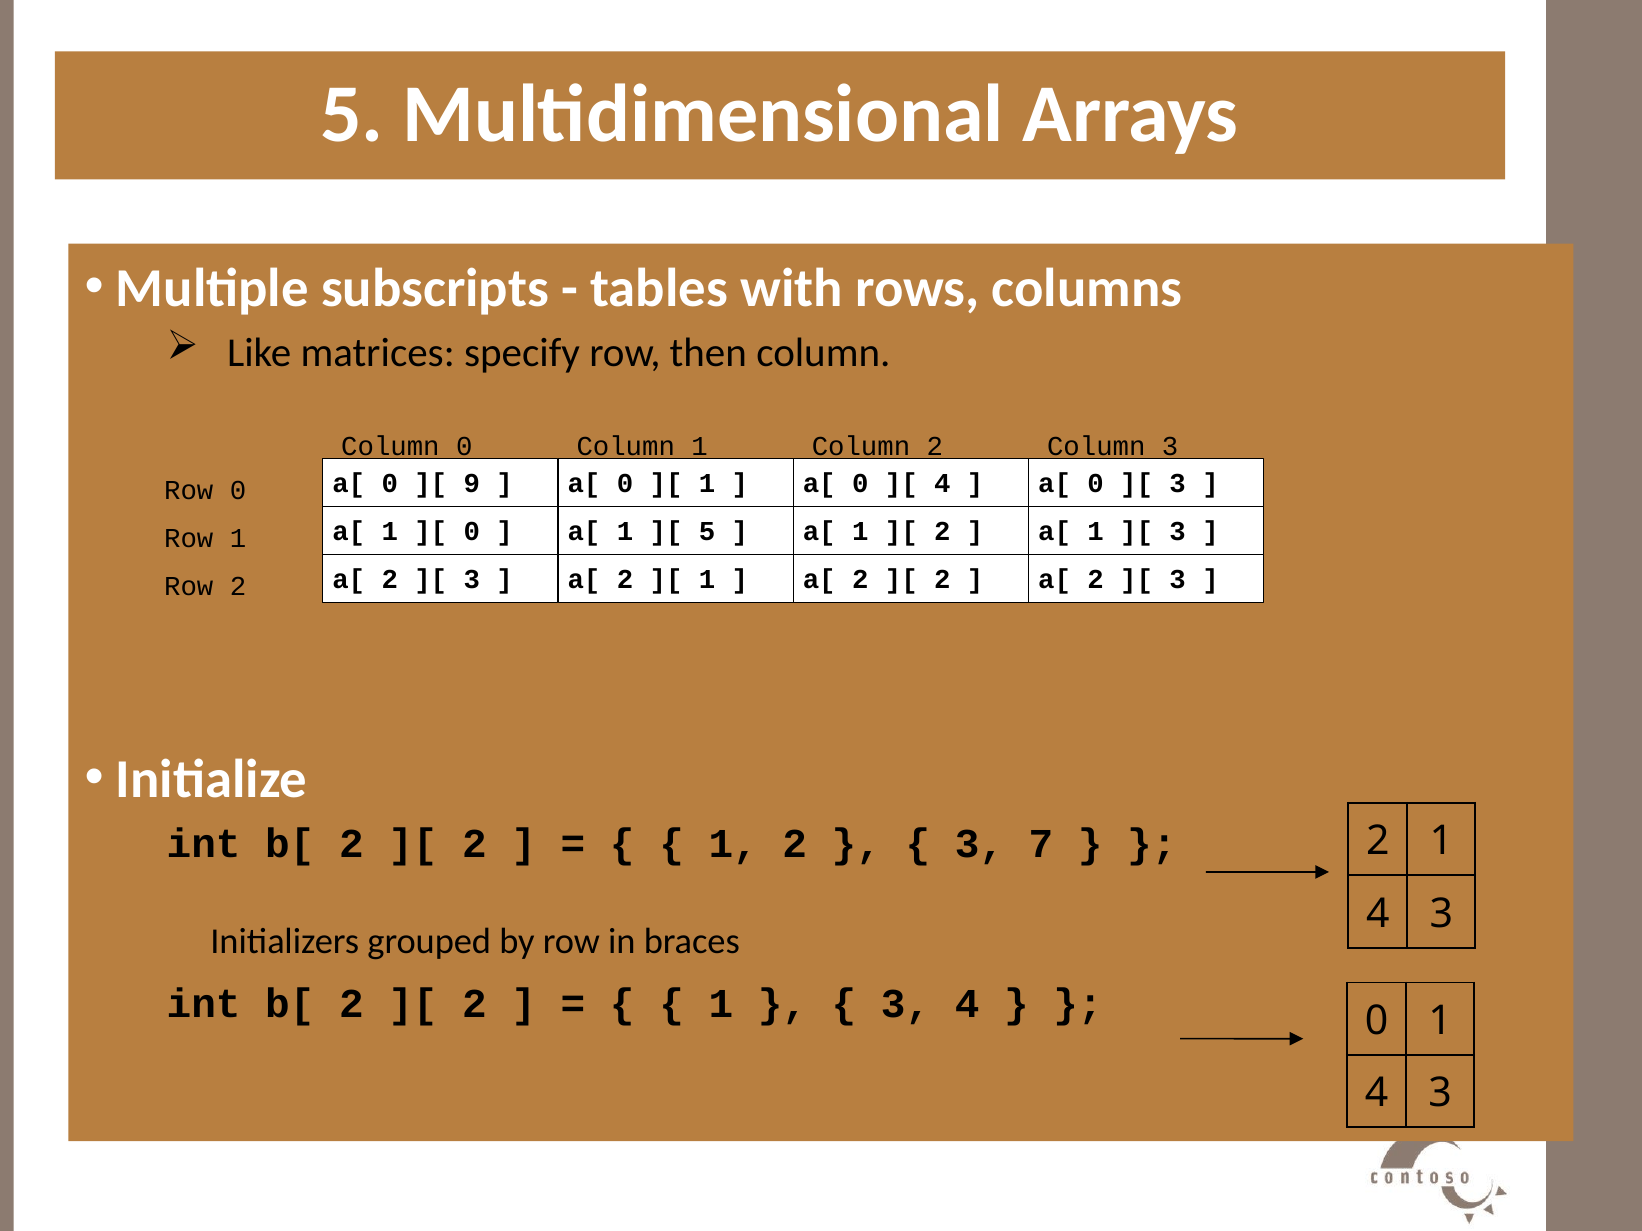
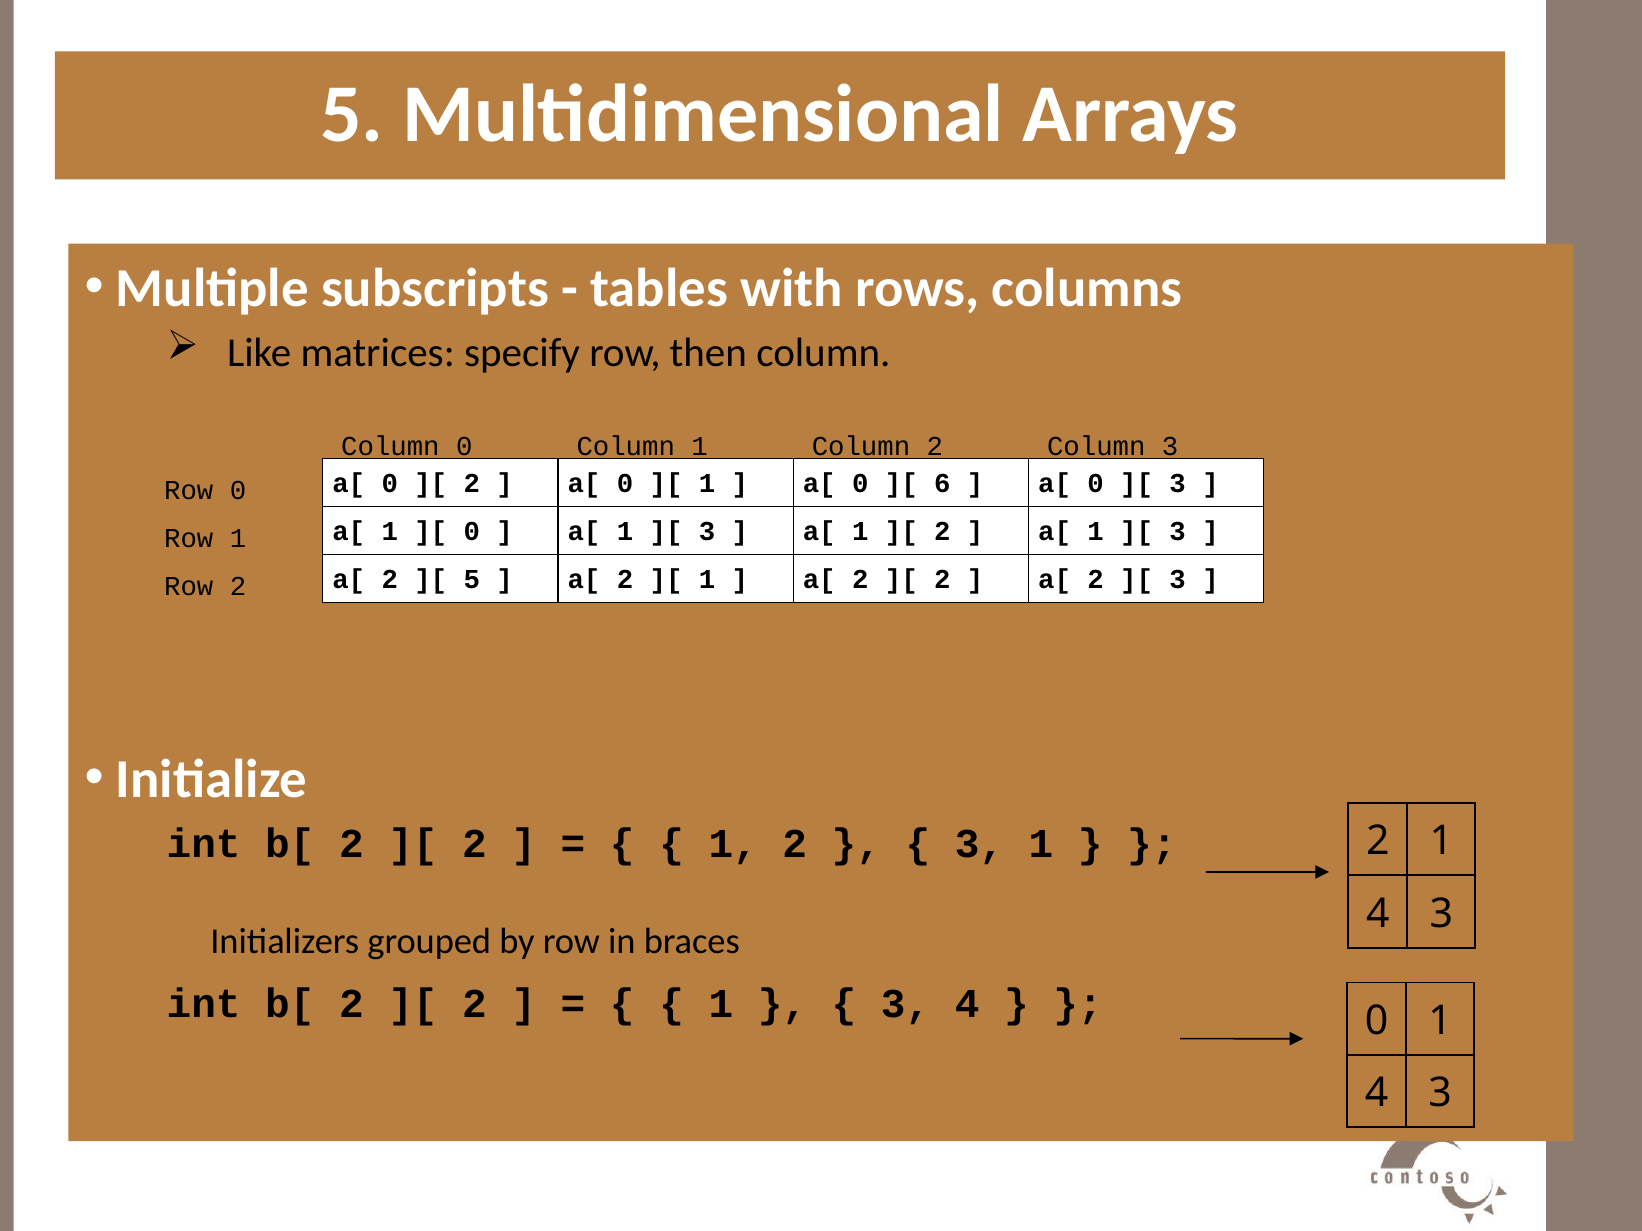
9: 9 -> 2 (472, 484)
4: 4 -> 6 (942, 484)
5: 5 -> 3 (707, 532)
3: 3 -> 5 (472, 580)
3 7: 7 -> 1 (1041, 845)
